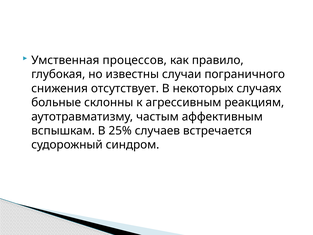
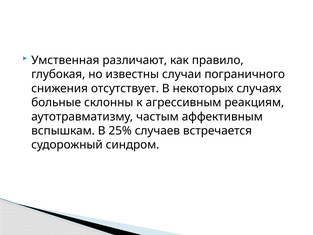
процессов: процессов -> различают (135, 60)
